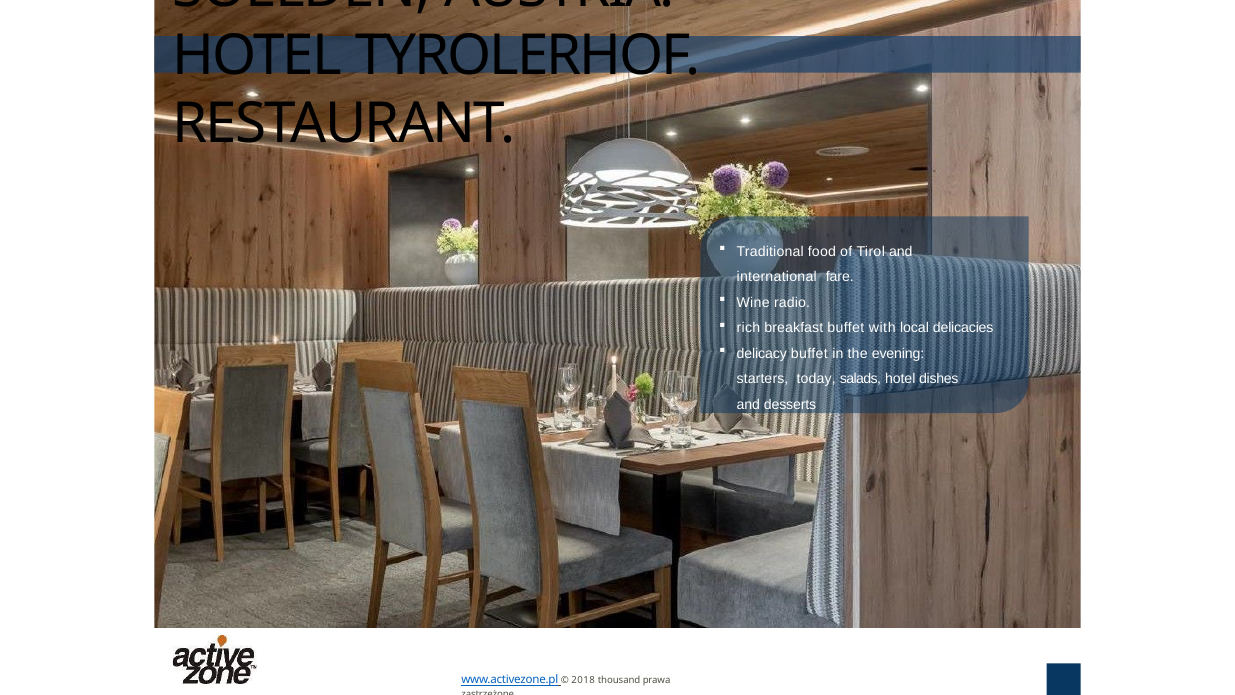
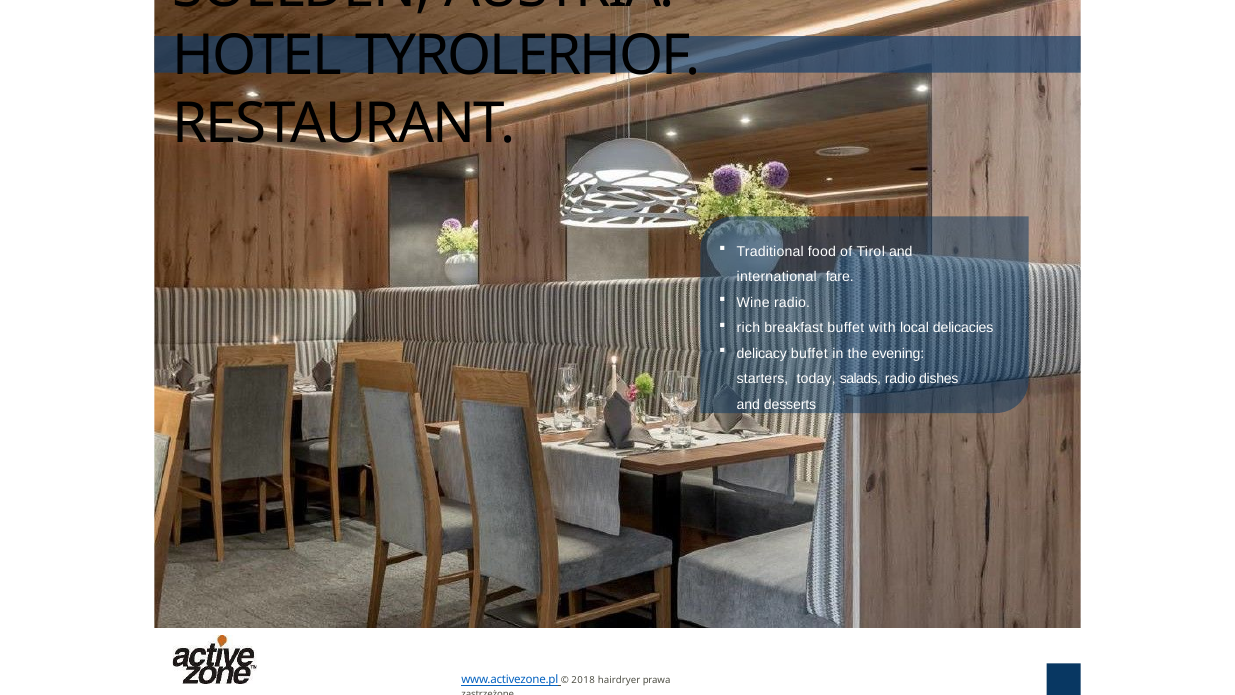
salads hotel: hotel -> radio (900, 379)
thousand: thousand -> hairdryer (619, 680)
